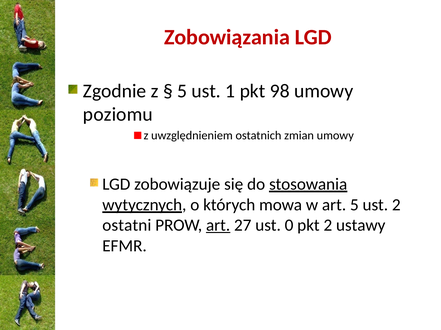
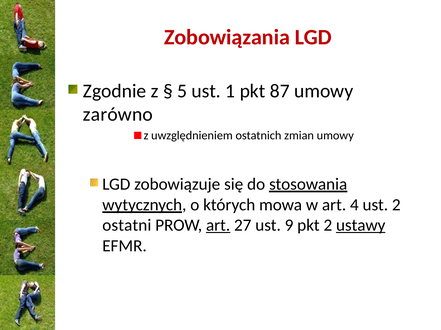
98: 98 -> 87 (280, 91)
poziomu: poziomu -> zarówno (118, 115)
art 5: 5 -> 4 (354, 205)
0: 0 -> 9 (289, 226)
ustawy underline: none -> present (361, 226)
